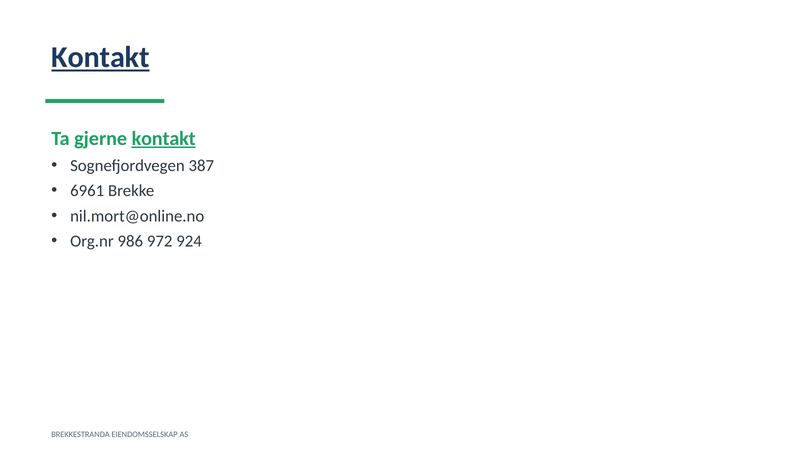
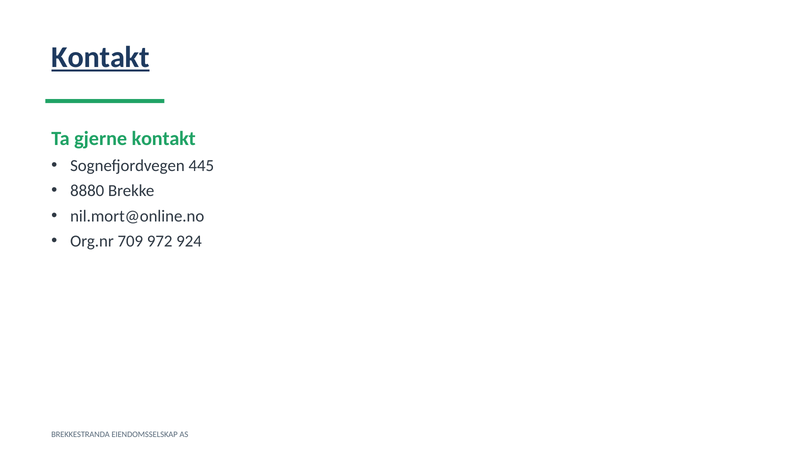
kontakt underline: present -> none (164, 139)
387: 387 -> 445 (201, 166)
6961: 6961 -> 8880 (87, 191)
986: 986 -> 709 (130, 241)
